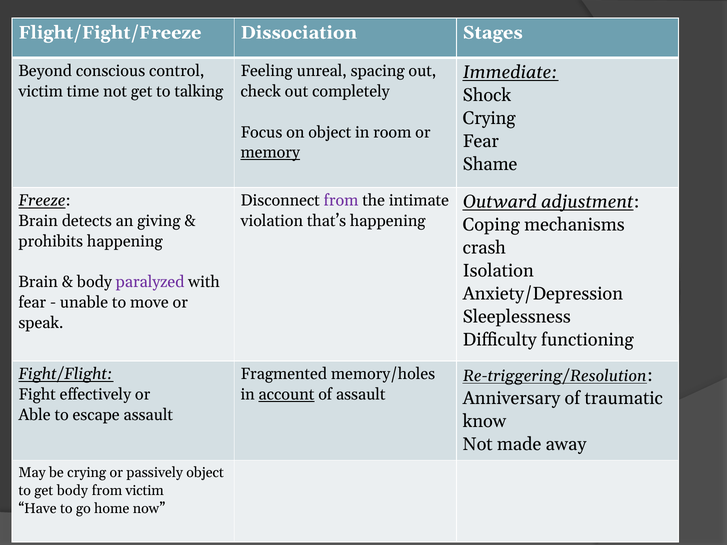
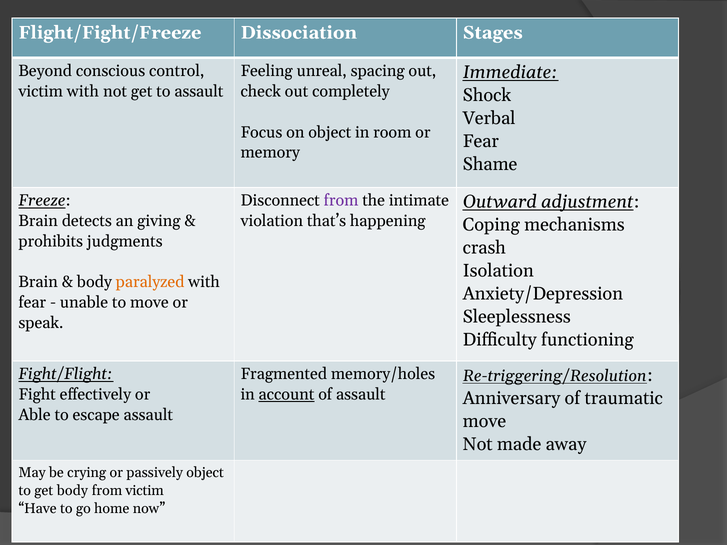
victim time: time -> with (83, 92)
to talking: talking -> assault (199, 92)
Crying: Crying -> Verbal (489, 118)
memory underline: present -> none (270, 153)
prohibits happening: happening -> judgments (125, 241)
paralyzed colour: purple -> orange (150, 282)
know: know -> move (484, 422)
